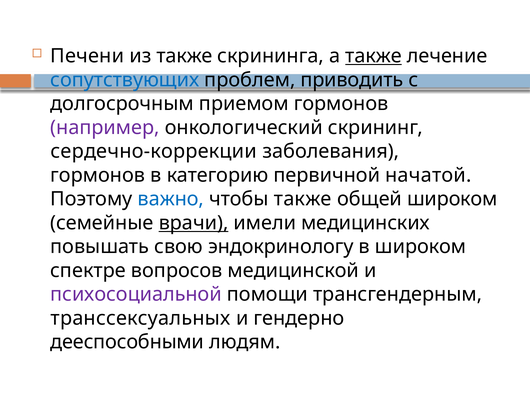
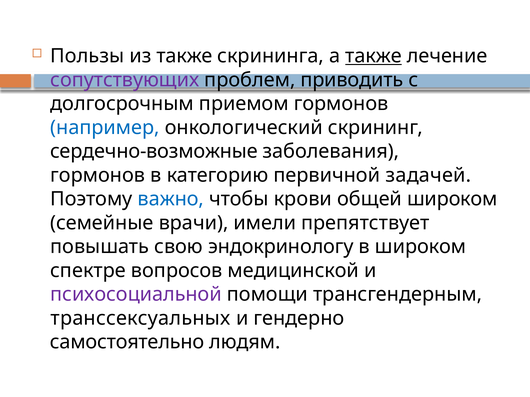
Печени: Печени -> Пользы (87, 56)
сопутствующих colour: blue -> purple (125, 80)
например colour: purple -> blue (105, 128)
сердечно-коррекции: сердечно-коррекции -> сердечно-возможные (154, 152)
начатой: начатой -> задачей (428, 175)
чтобы также: также -> крови (303, 199)
врачи underline: present -> none (194, 223)
медицинских: медицинских -> препятствует (365, 223)
дееспособными: дееспособными -> самостоятельно (127, 343)
